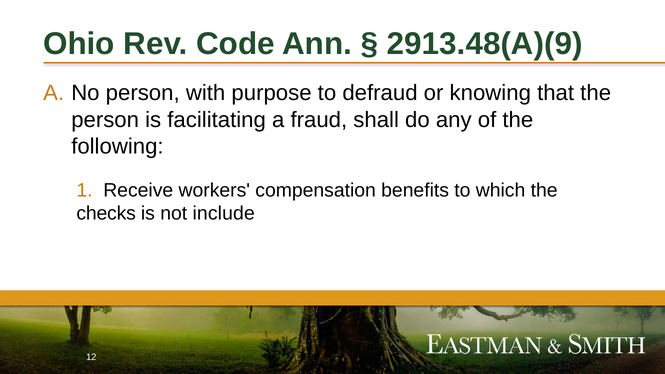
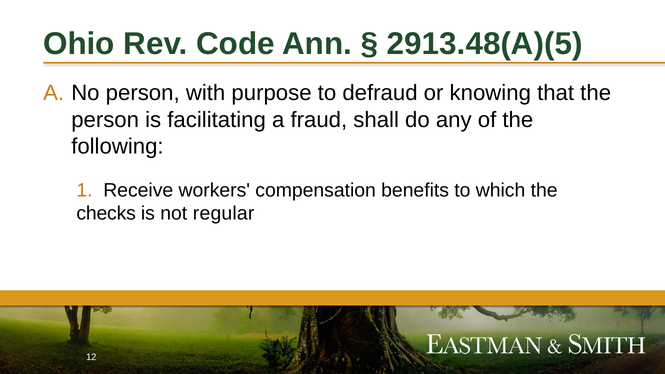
2913.48(A)(9: 2913.48(A)(9 -> 2913.48(A)(5 (485, 44)
include: include -> regular (224, 214)
